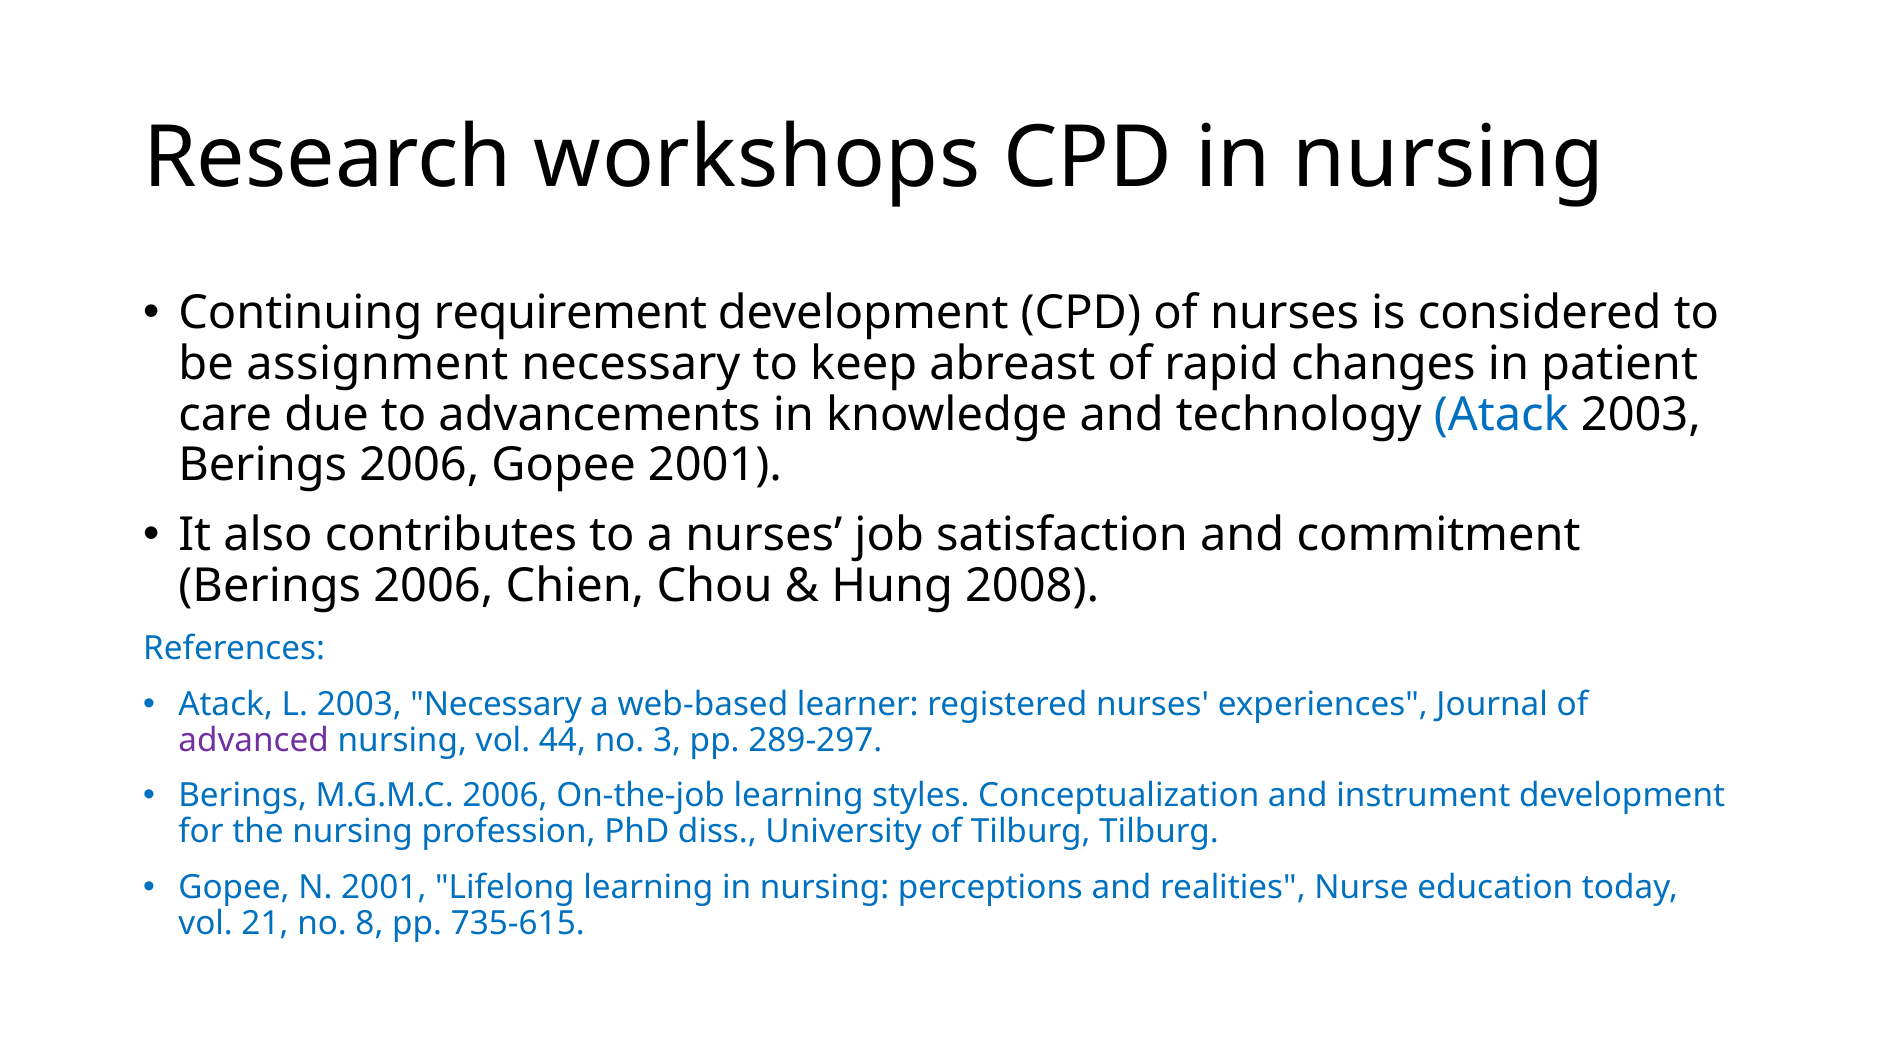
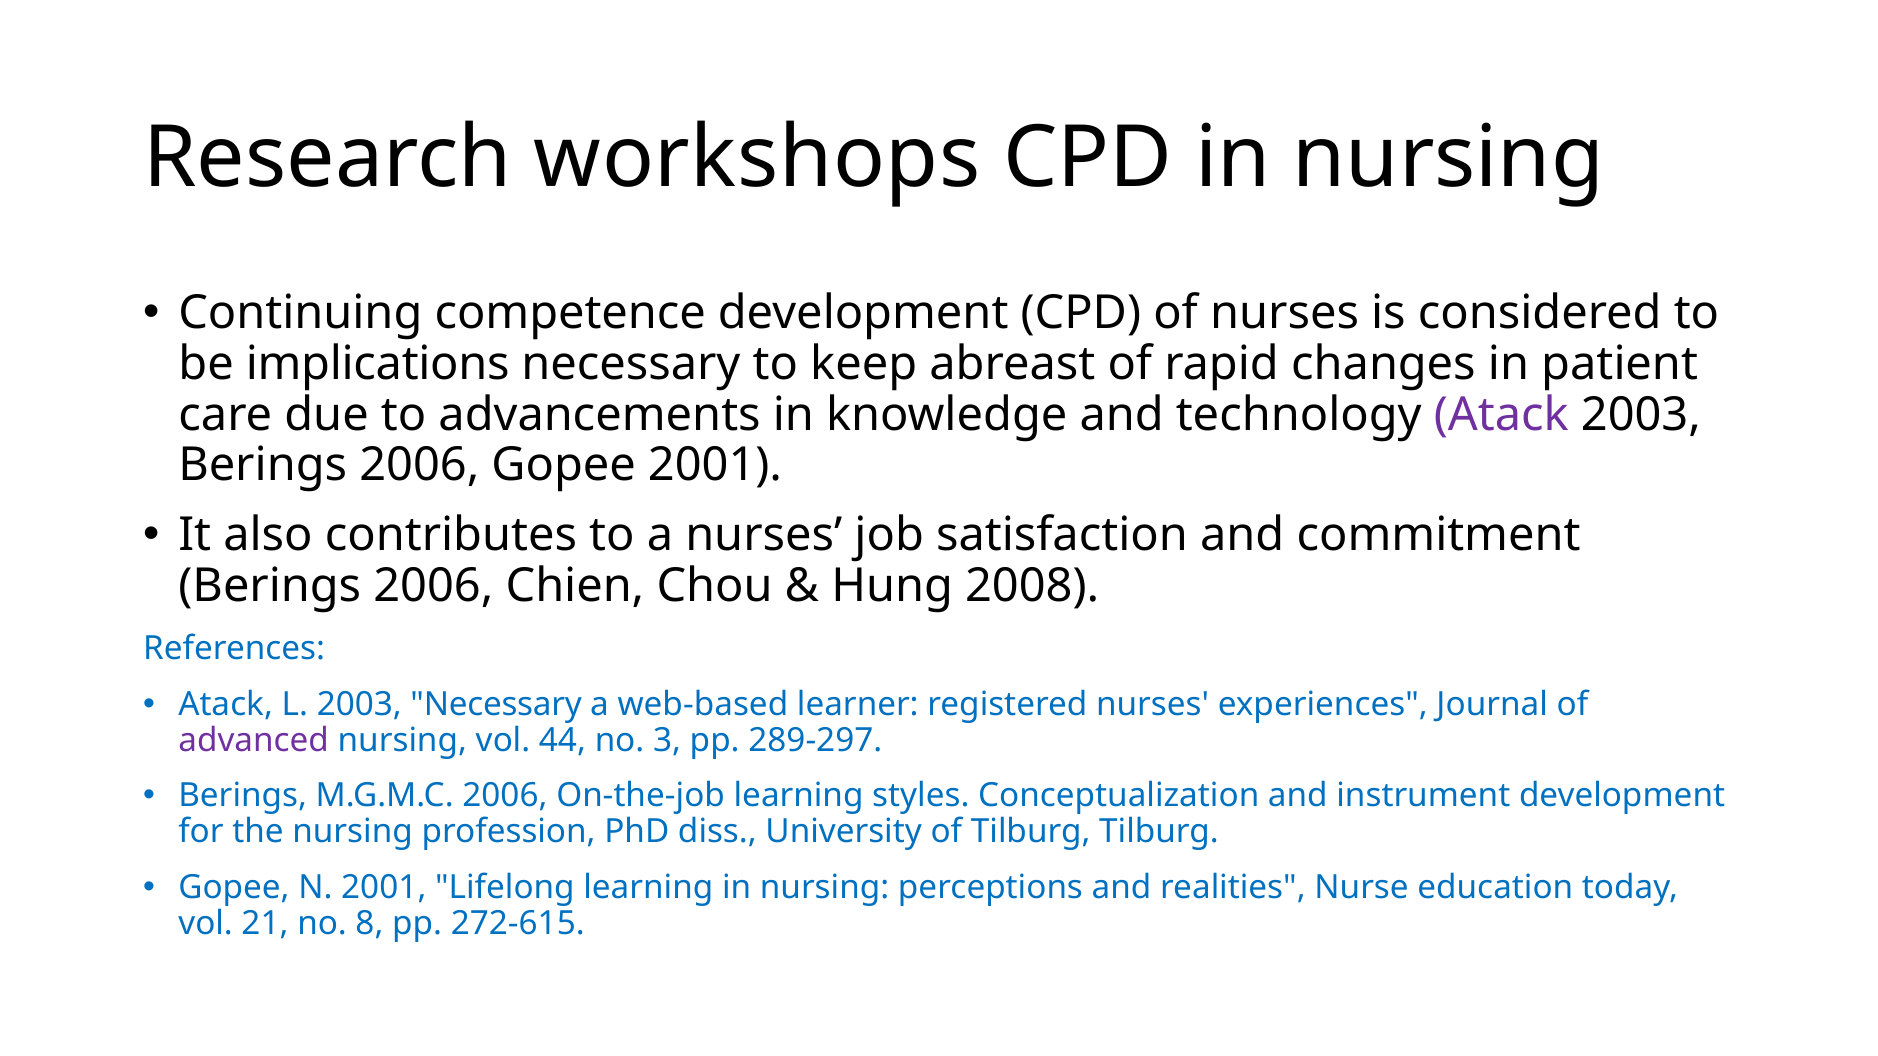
requirement: requirement -> competence (570, 313)
assignment: assignment -> implications (378, 364)
Atack colour: blue -> purple (1501, 415)
735-615: 735-615 -> 272-615 (518, 924)
